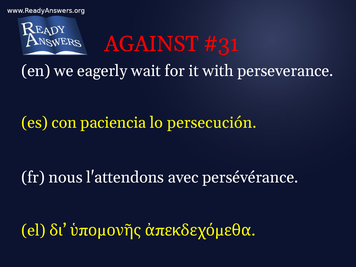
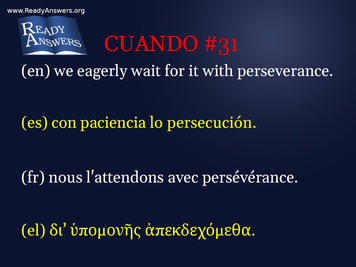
AGAINST: AGAINST -> CUANDO (152, 44)
